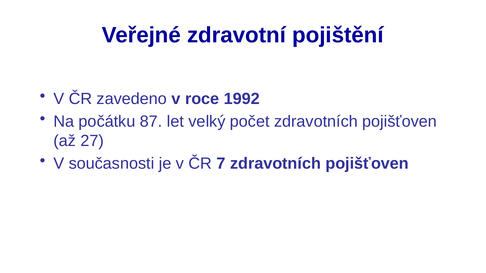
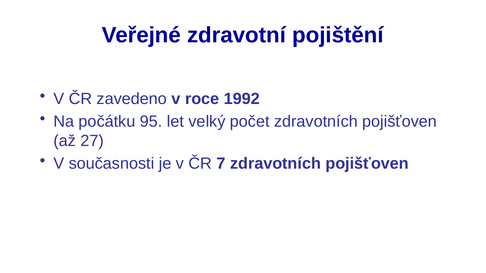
87: 87 -> 95 (151, 122)
